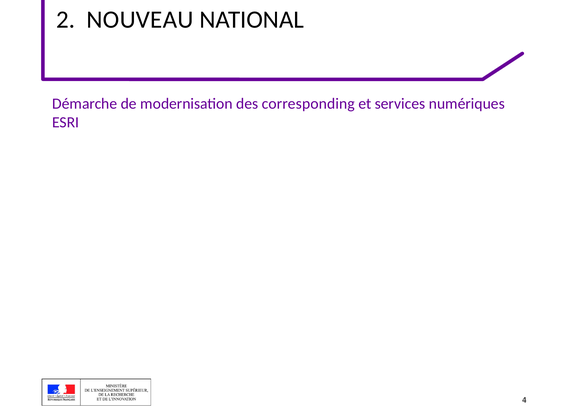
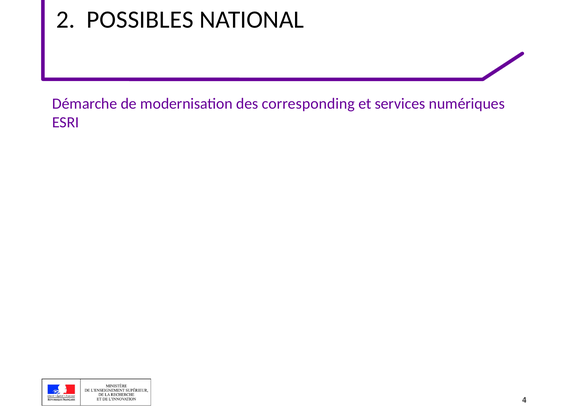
NOUVEAU: NOUVEAU -> POSSIBLES (140, 19)
